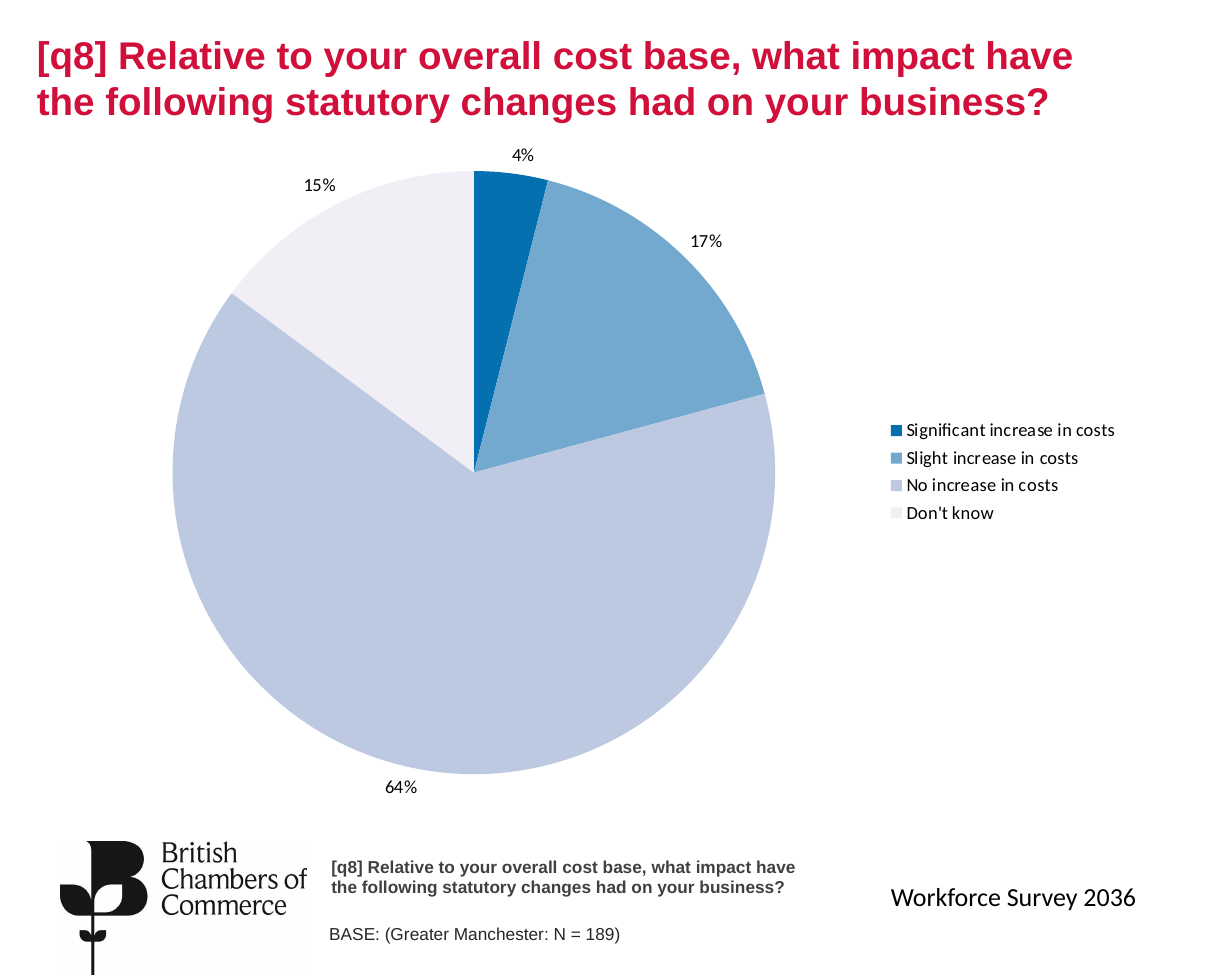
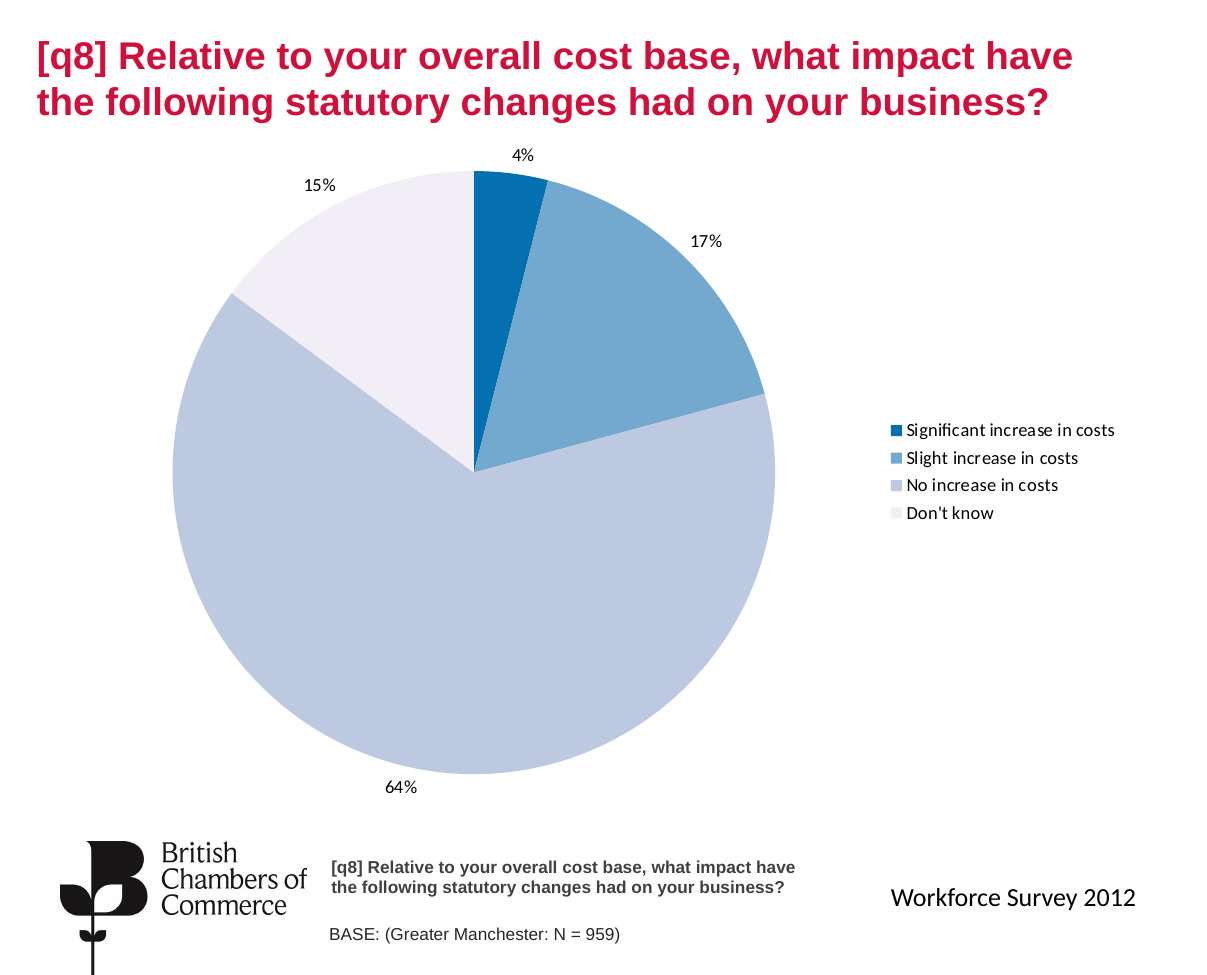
2036: 2036 -> 2012 (1110, 897)
189: 189 -> 959 (603, 934)
